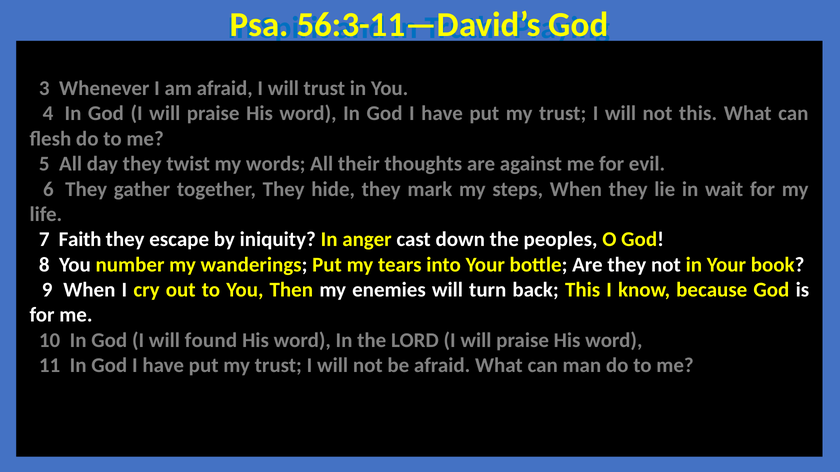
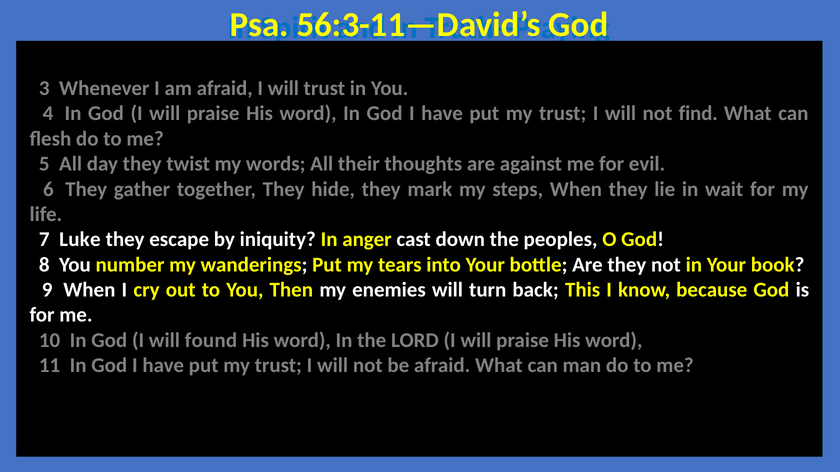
not this: this -> find (698, 114)
Faith: Faith -> Luke (80, 240)
